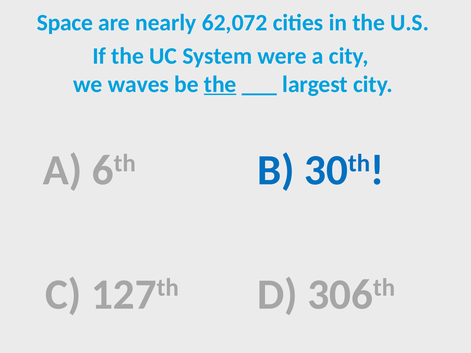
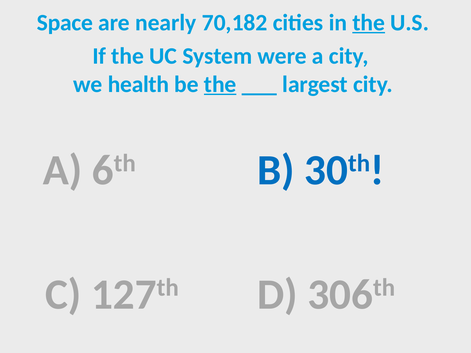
62,072: 62,072 -> 70,182 (235, 23)
the underline: none -> present (369, 23)
waves: waves -> health (138, 84)
